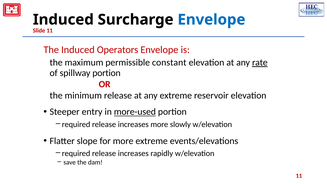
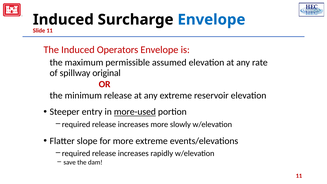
constant: constant -> assumed (169, 63)
rate underline: present -> none (260, 63)
spillway portion: portion -> original (107, 73)
